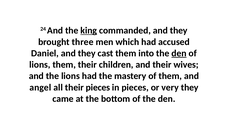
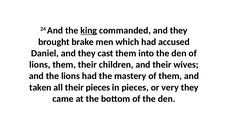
three: three -> brake (83, 42)
den underline: present -> none (179, 53)
angel: angel -> taken (40, 88)
